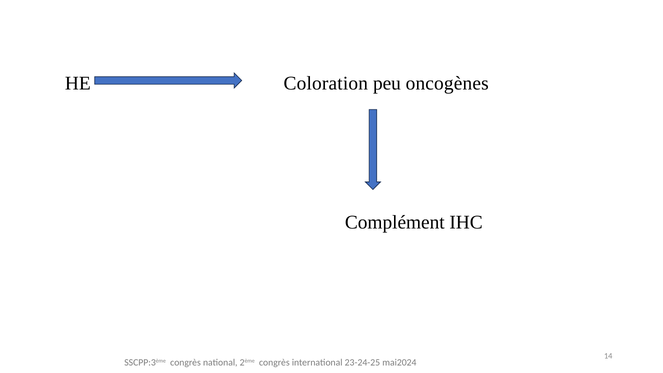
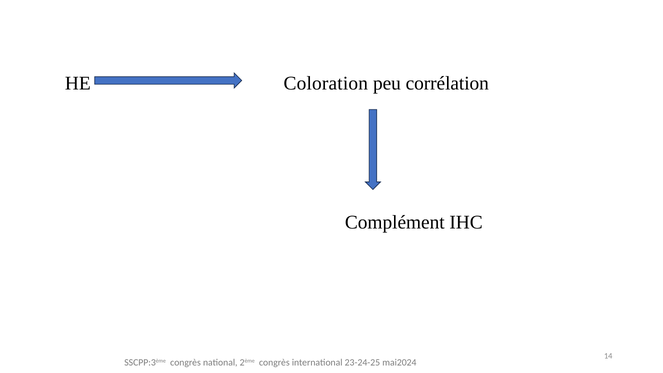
oncogènes: oncogènes -> corrélation (447, 83)
